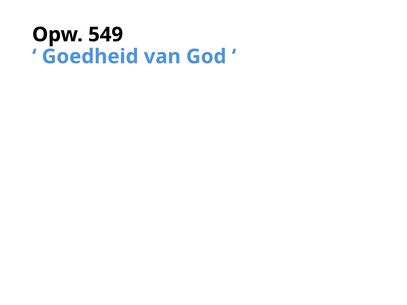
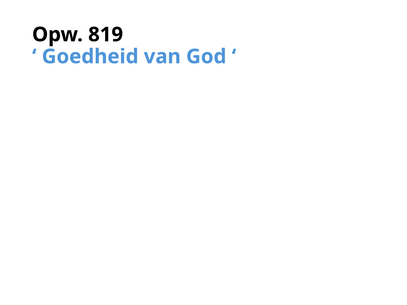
549: 549 -> 819 (106, 35)
